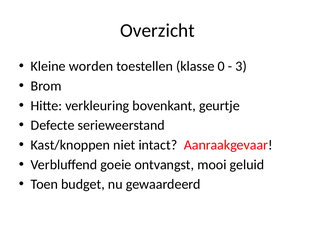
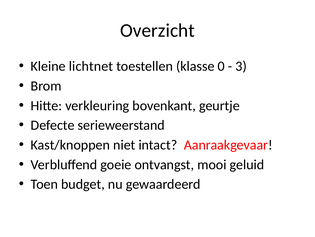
worden: worden -> lichtnet (91, 66)
